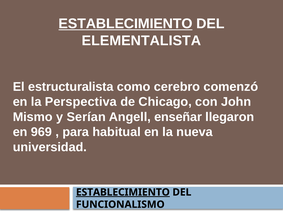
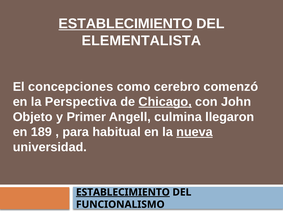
estructuralista: estructuralista -> concepciones (71, 87)
Chicago underline: none -> present (165, 102)
Mismo: Mismo -> Objeto (33, 117)
Serían: Serían -> Primer (86, 117)
enseñar: enseñar -> culmina (178, 117)
969: 969 -> 189 (41, 132)
nueva underline: none -> present (195, 132)
